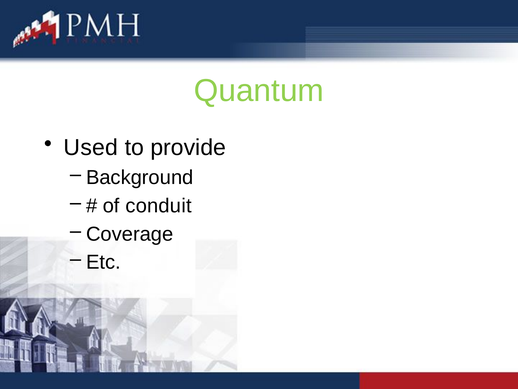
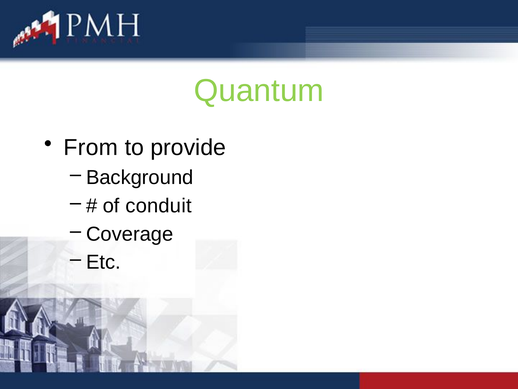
Used: Used -> From (91, 148)
